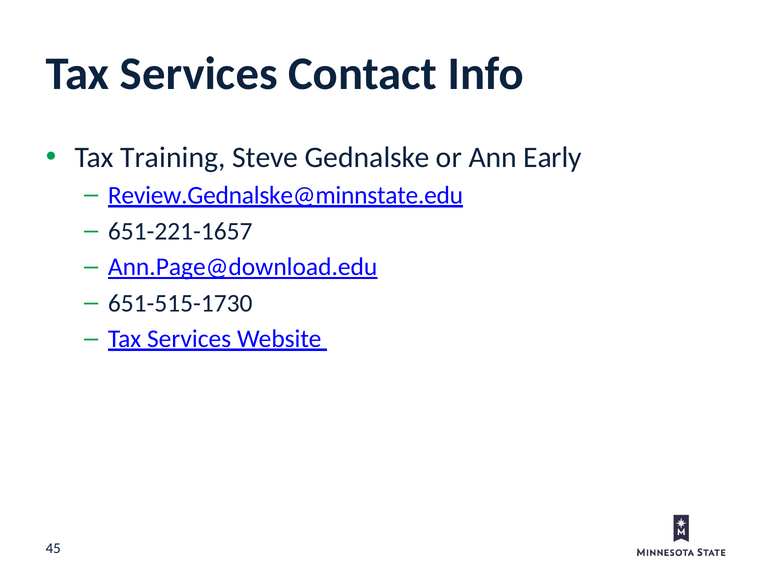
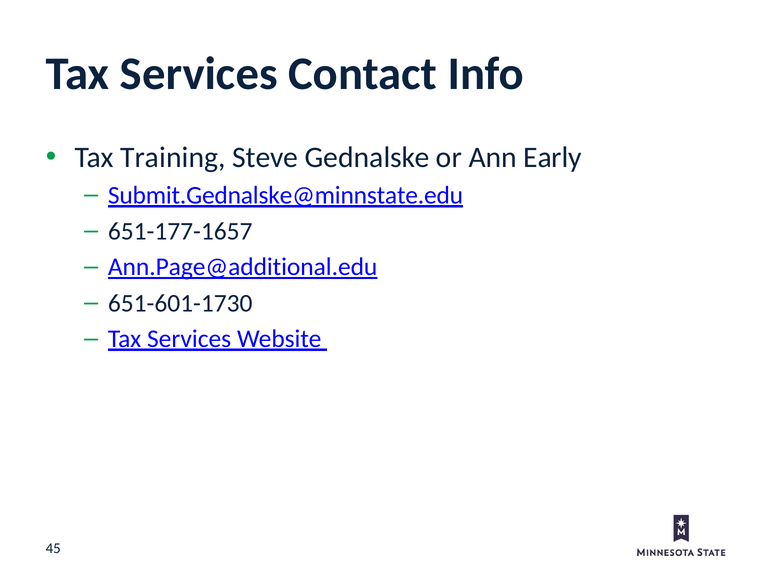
Review.Gednalske@minnstate.edu: Review.Gednalske@minnstate.edu -> Submit.Gednalske@minnstate.edu (285, 195)
651-221-1657: 651-221-1657 -> 651-177-1657 (180, 231)
Ann.Page@download.edu: Ann.Page@download.edu -> Ann.Page@additional.edu (243, 267)
651-515-1730: 651-515-1730 -> 651-601-1730 (180, 303)
